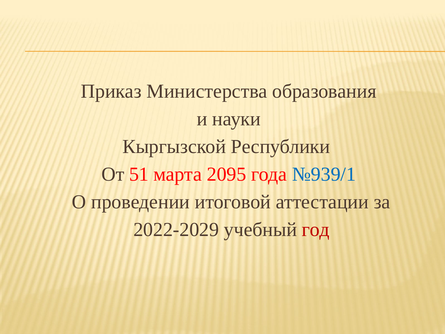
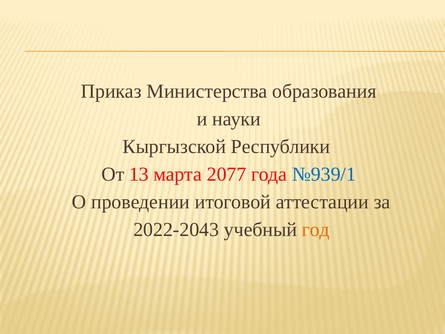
51: 51 -> 13 (139, 174)
2095: 2095 -> 2077 (227, 174)
2022-2029: 2022-2029 -> 2022-2043 (176, 230)
год colour: red -> orange (316, 230)
